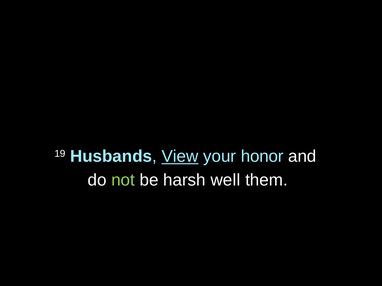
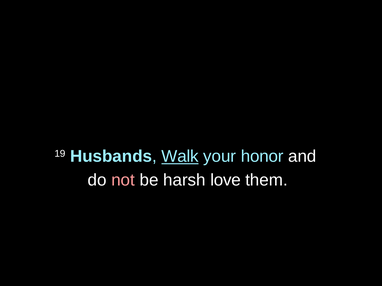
View: View -> Walk (180, 157)
not colour: light green -> pink (123, 180)
well: well -> love (226, 180)
